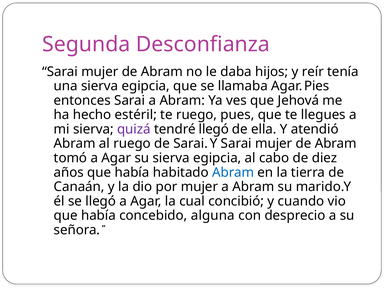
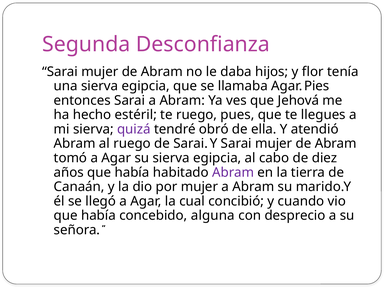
reír: reír -> flor (313, 72)
tendré llegó: llegó -> obró (214, 129)
Abram colour: blue -> purple (233, 172)
